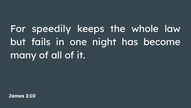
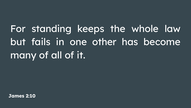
speedily: speedily -> standing (52, 29)
night: night -> other (104, 42)
